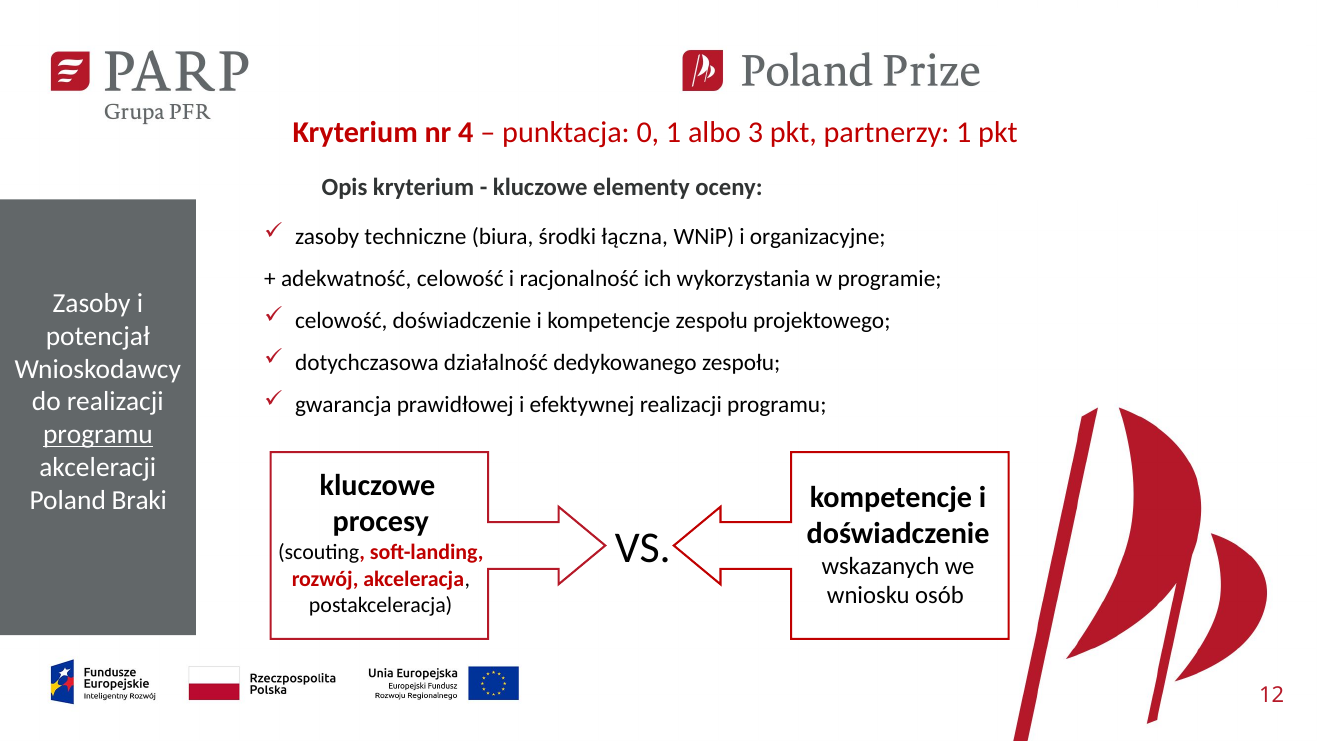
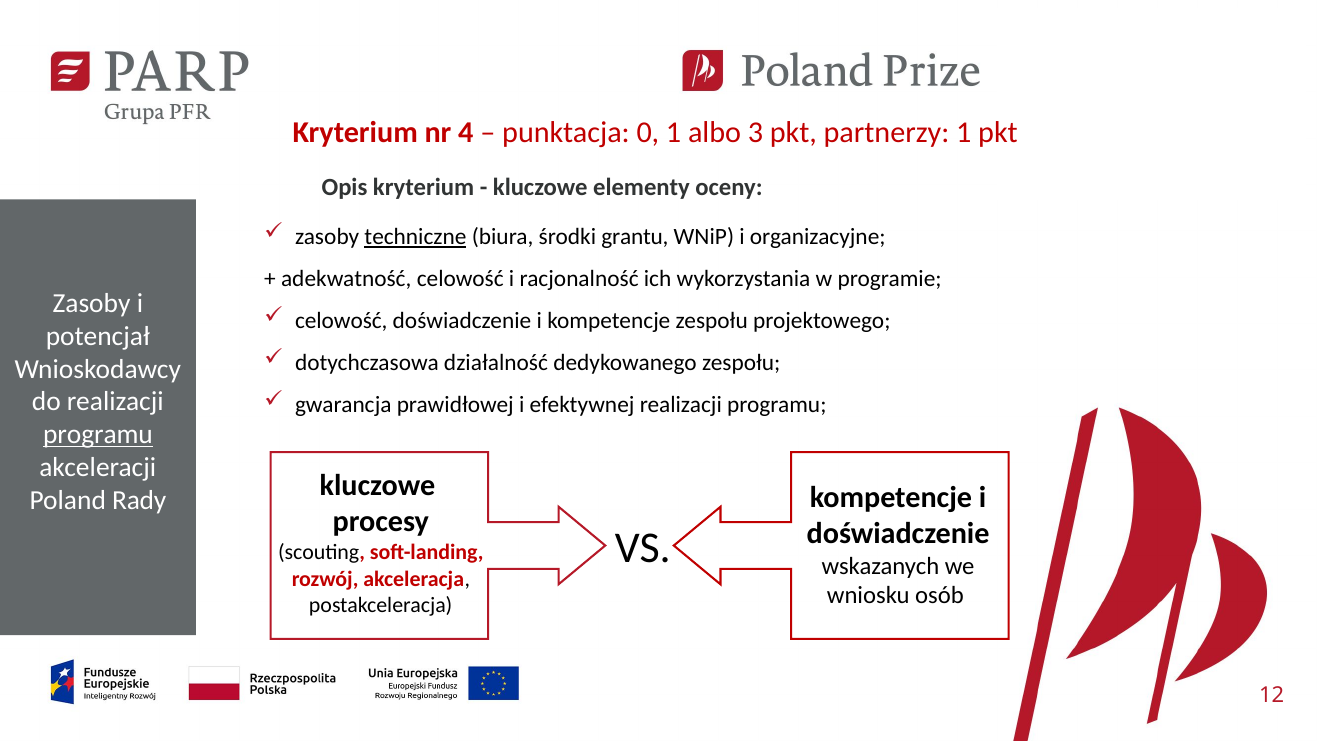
techniczne underline: none -> present (415, 237)
łączna: łączna -> grantu (635, 237)
Braki: Braki -> Rady (139, 501)
